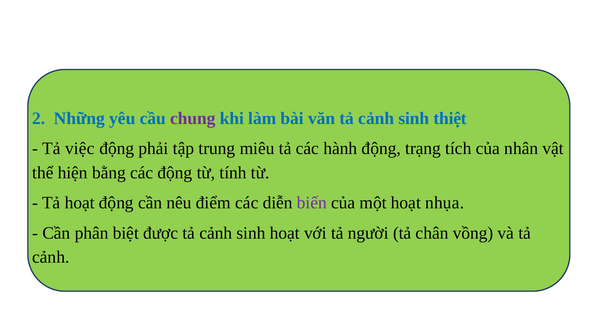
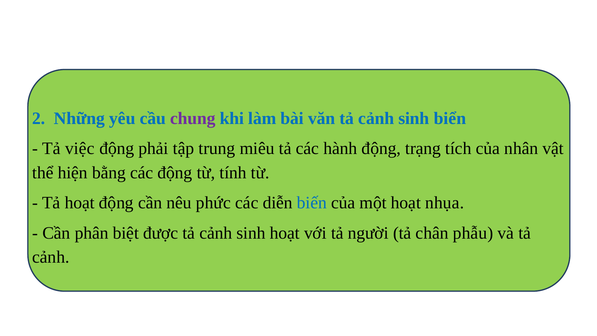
thiệt: thiệt -> biển (450, 118)
điểm: điểm -> phức (213, 203)
biến colour: purple -> blue (312, 203)
vồng: vồng -> phẫu (473, 233)
